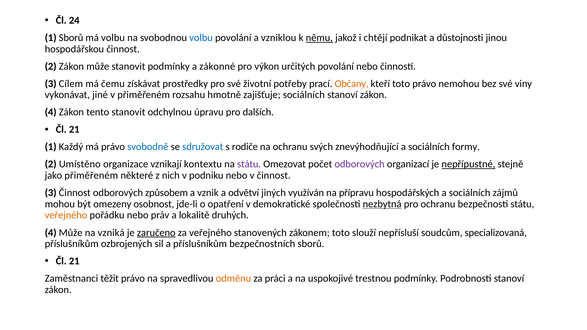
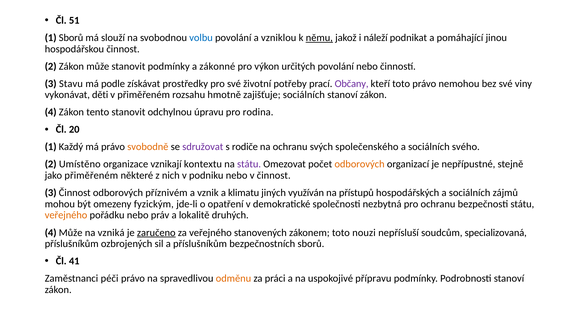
24: 24 -> 51 (74, 20)
má volbu: volbu -> slouží (113, 38)
chtějí: chtějí -> náleží (376, 38)
důstojnosti: důstojnosti -> pomáhající (460, 38)
Cílem: Cílem -> Stavu (71, 84)
čemu: čemu -> podle (113, 84)
Občany colour: orange -> purple (352, 84)
jiné: jiné -> děti (100, 95)
dalších: dalších -> rodina (258, 112)
21: 21 -> 20 (74, 130)
svobodně colour: blue -> orange (148, 147)
sdružovat colour: blue -> purple (203, 147)
znevýhodňující: znevýhodňující -> společenského (367, 147)
formy: formy -> svého (466, 147)
odborových colour: purple -> orange (360, 164)
nepřípustné underline: present -> none (468, 164)
způsobem: způsobem -> příznivém (166, 193)
odvětví: odvětví -> klimatu (244, 193)
přípravu: přípravu -> přístupů (356, 193)
osobnost: osobnost -> fyzickým (154, 204)
nezbytná underline: present -> none (382, 204)
slouží: slouží -> nouzi (364, 233)
21: 21 -> 41 (74, 261)
těžit: těžit -> péči (110, 279)
trestnou: trestnou -> přípravu (373, 279)
